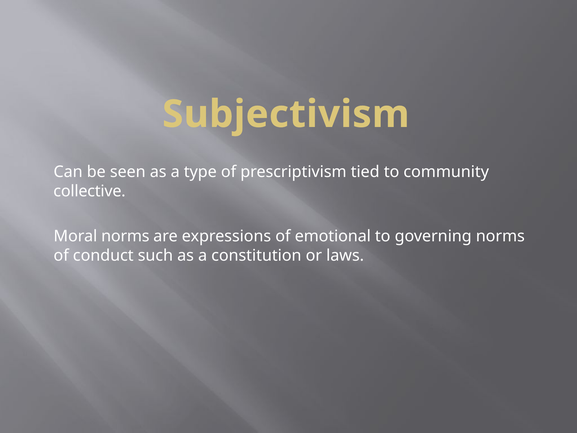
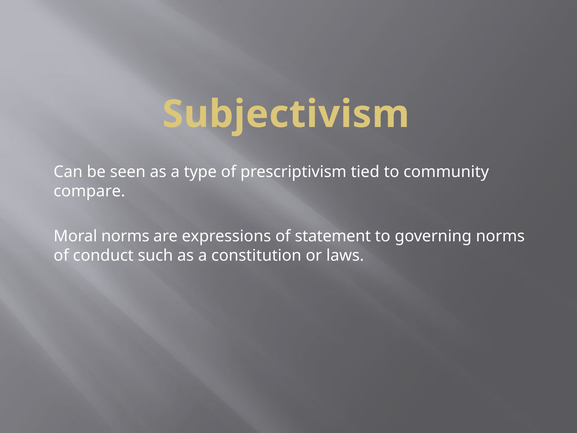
collective: collective -> compare (89, 191)
emotional: emotional -> statement (333, 236)
